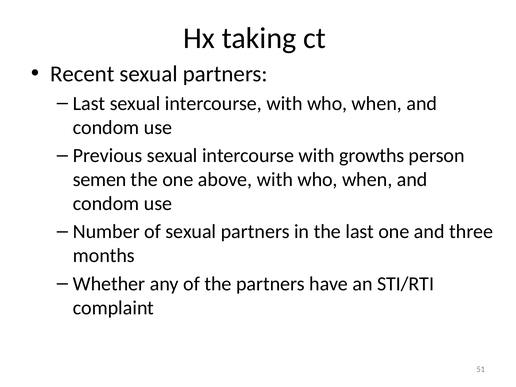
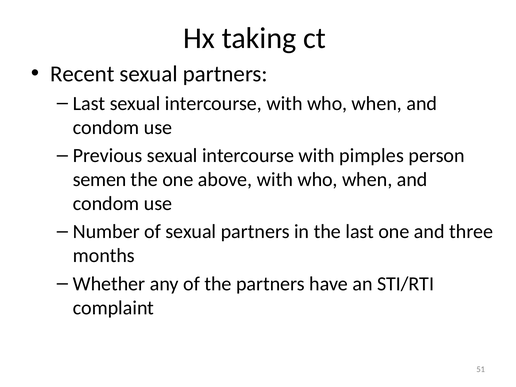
growths: growths -> pimples (372, 156)
